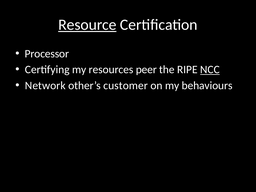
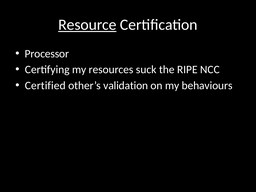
peer: peer -> suck (146, 70)
NCC underline: present -> none (210, 70)
Network: Network -> Certified (45, 86)
customer: customer -> validation (126, 86)
